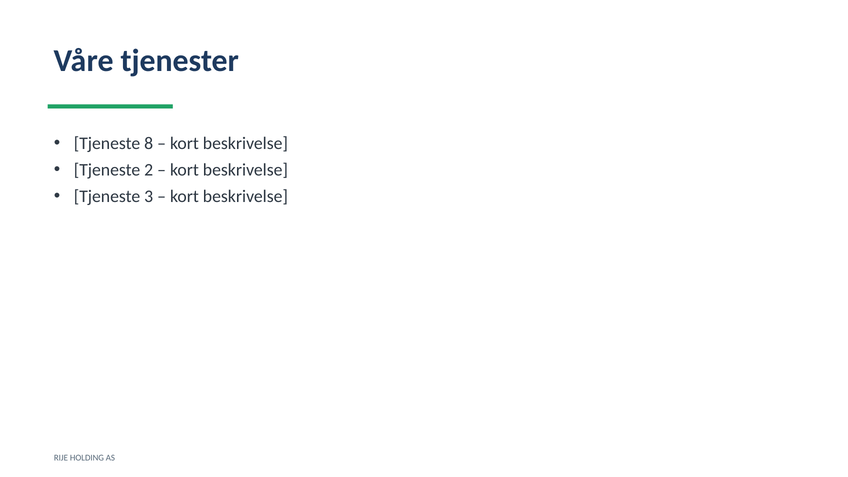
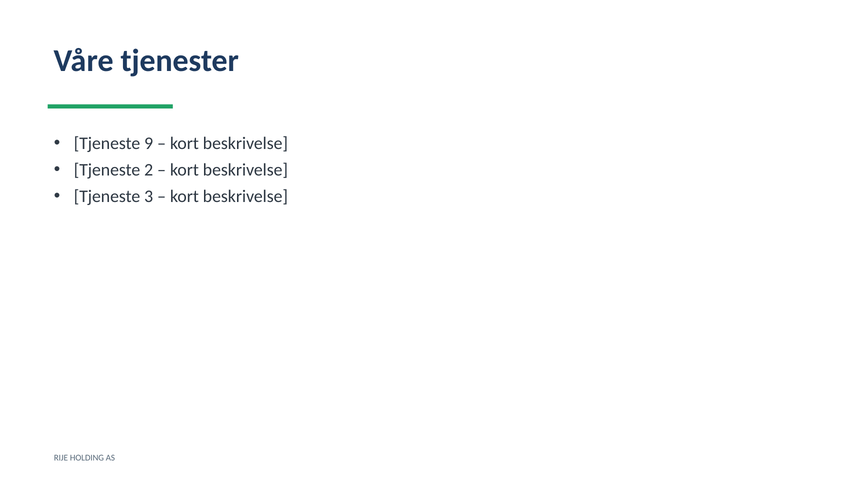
8: 8 -> 9 (149, 144)
